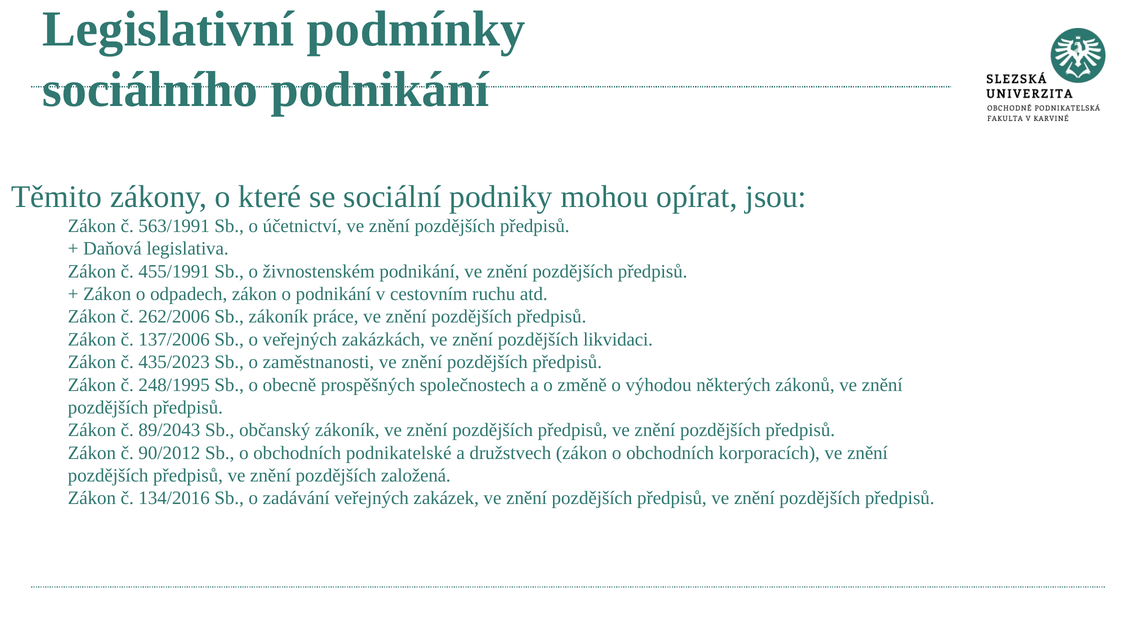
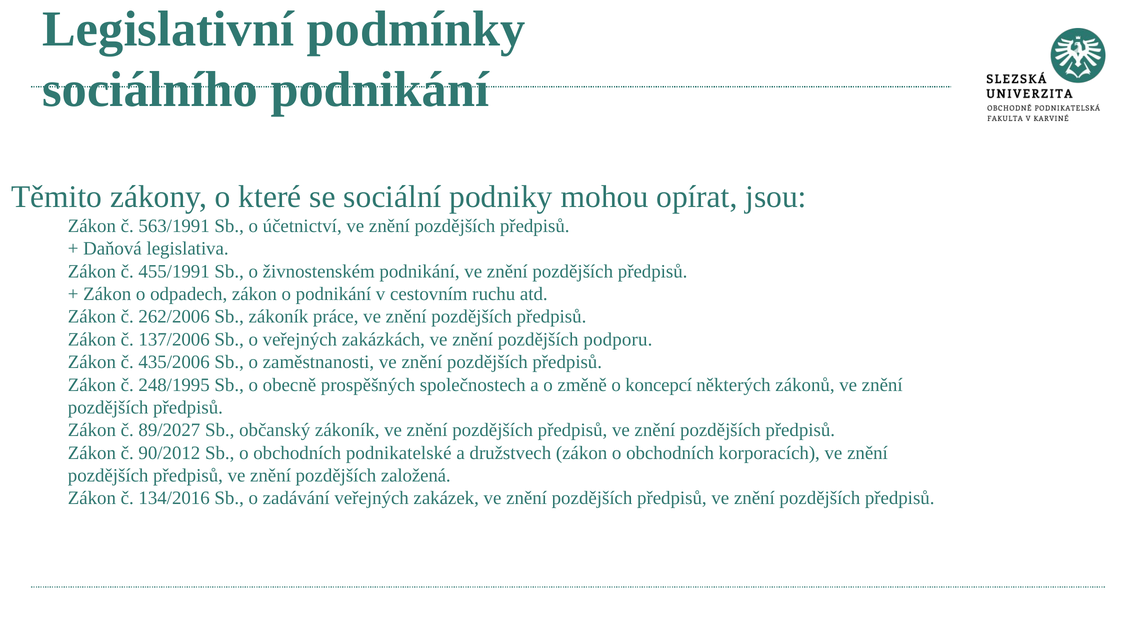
likvidaci: likvidaci -> podporu (618, 339)
435/2023: 435/2023 -> 435/2006 (174, 362)
výhodou: výhodou -> koncepcí (659, 385)
89/2043: 89/2043 -> 89/2027 (169, 430)
